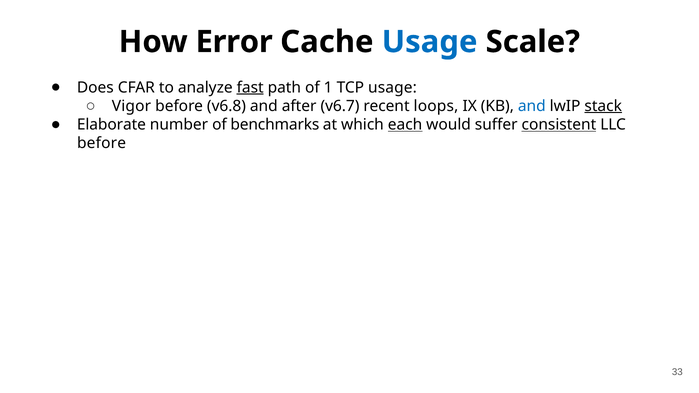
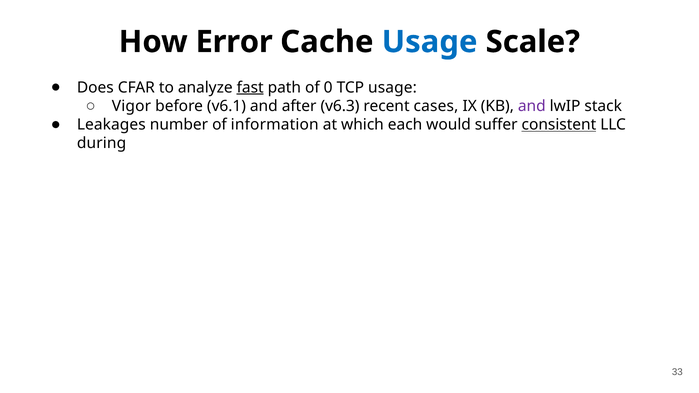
1: 1 -> 0 (328, 87)
v6.8: v6.8 -> v6.1 (226, 106)
v6.7: v6.7 -> v6.3 (340, 106)
loops: loops -> cases (436, 106)
and colour: blue -> purple (532, 106)
stack underline: present -> none (603, 106)
Elaborate: Elaborate -> Leakages (111, 125)
benchmarks: benchmarks -> information (275, 125)
each underline: present -> none (405, 125)
before: before -> during (102, 143)
